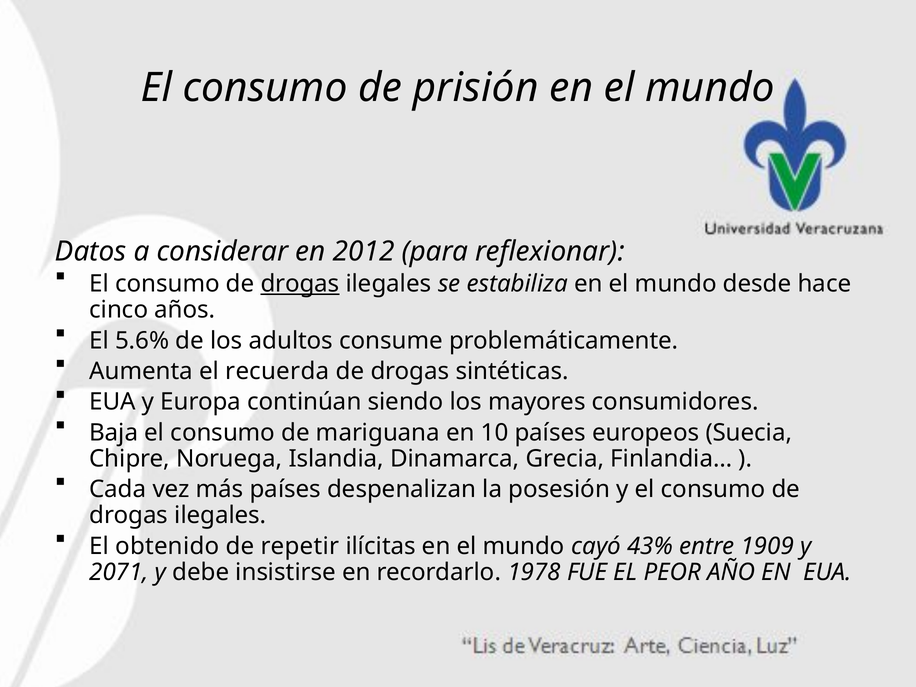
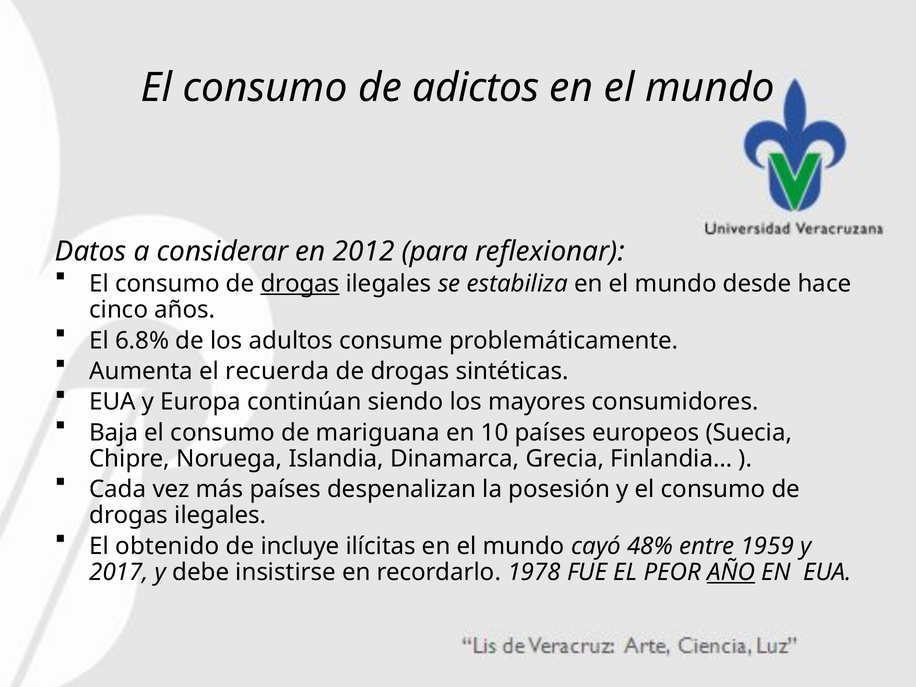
prisión: prisión -> adictos (476, 88)
5.6%: 5.6% -> 6.8% (142, 341)
repetir: repetir -> incluye (300, 546)
43%: 43% -> 48% (650, 546)
1909: 1909 -> 1959 (767, 546)
2071: 2071 -> 2017 (119, 572)
AÑO underline: none -> present (731, 572)
